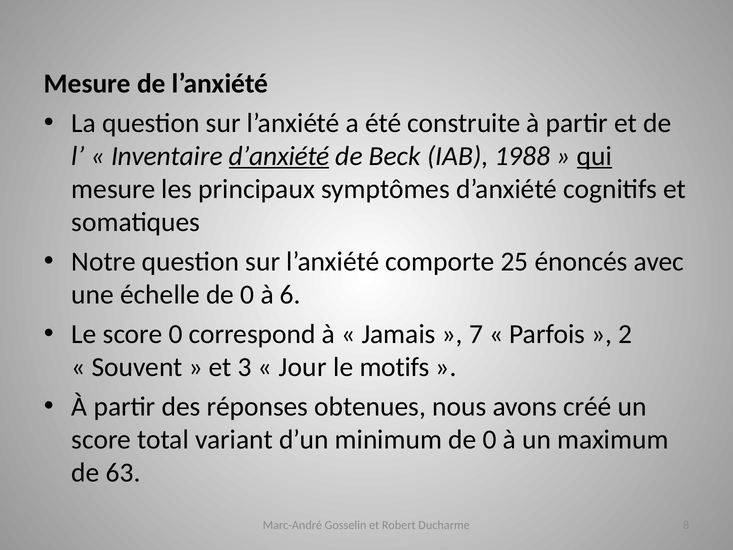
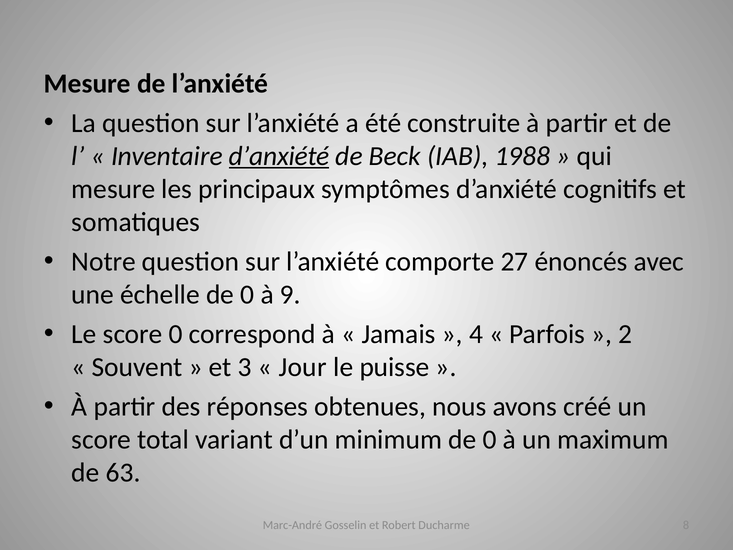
qui underline: present -> none (594, 156)
25: 25 -> 27 (514, 261)
6: 6 -> 9 (290, 295)
7: 7 -> 4 (476, 334)
motifs: motifs -> puisse (395, 367)
